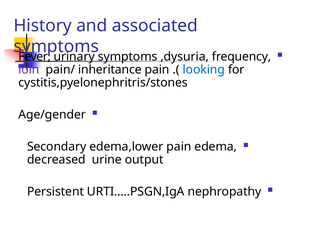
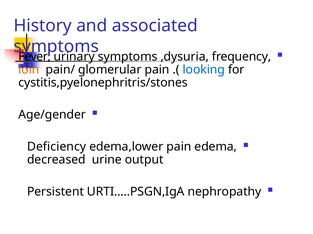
loin colour: purple -> orange (29, 70)
inheritance: inheritance -> glomerular (110, 70)
Secondary: Secondary -> Deficiency (57, 147)
